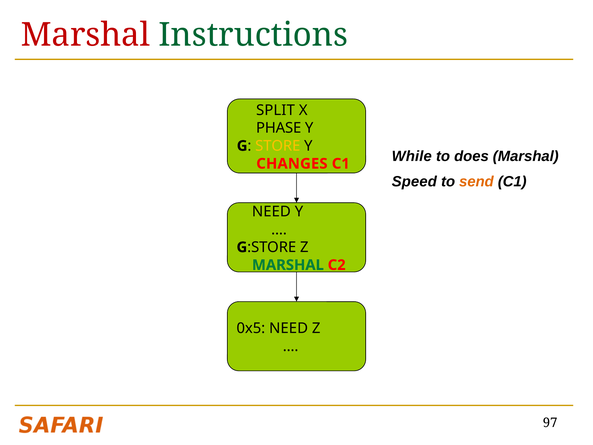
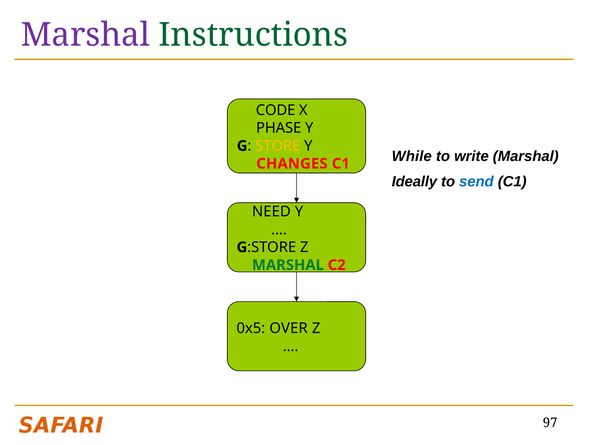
Marshal colour: red -> purple (85, 35)
SPLIT: SPLIT -> CODE (276, 110)
does: does -> write (471, 156)
Speed: Speed -> Ideally (414, 181)
send colour: orange -> blue (476, 181)
0x5 NEED: NEED -> OVER (289, 328)
